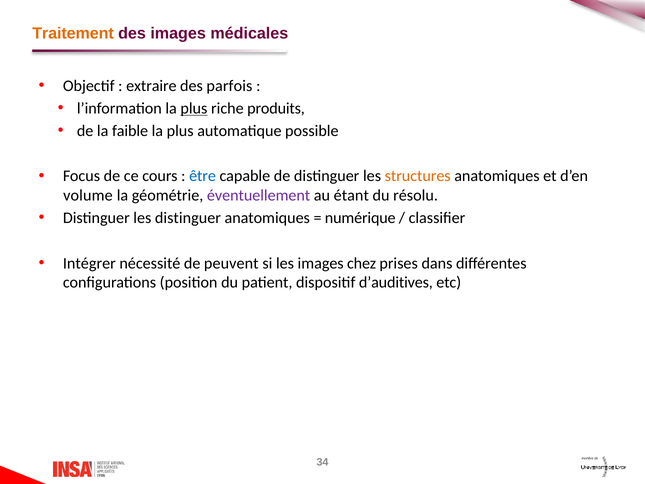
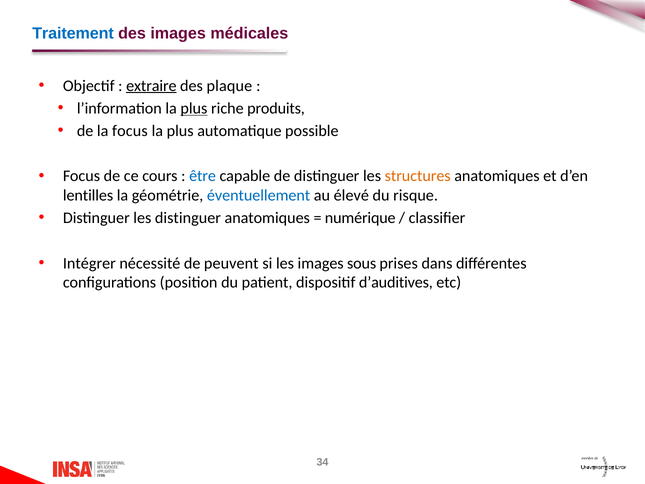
Traitement colour: orange -> blue (73, 33)
extraire underline: none -> present (151, 86)
parfois: parfois -> plaque (229, 86)
la faible: faible -> focus (130, 131)
volume: volume -> lentilles (88, 195)
éventuellement colour: purple -> blue (259, 195)
étant: étant -> élevé (351, 195)
résolu: résolu -> risque (416, 195)
chez: chez -> sous (362, 263)
